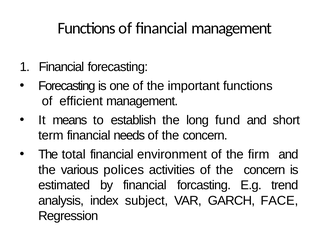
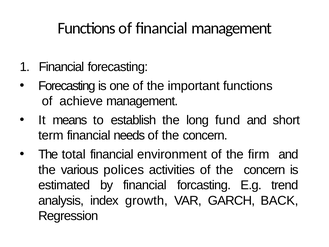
efficient: efficient -> achieve (81, 101)
subject: subject -> growth (146, 200)
FACE: FACE -> BACK (279, 200)
